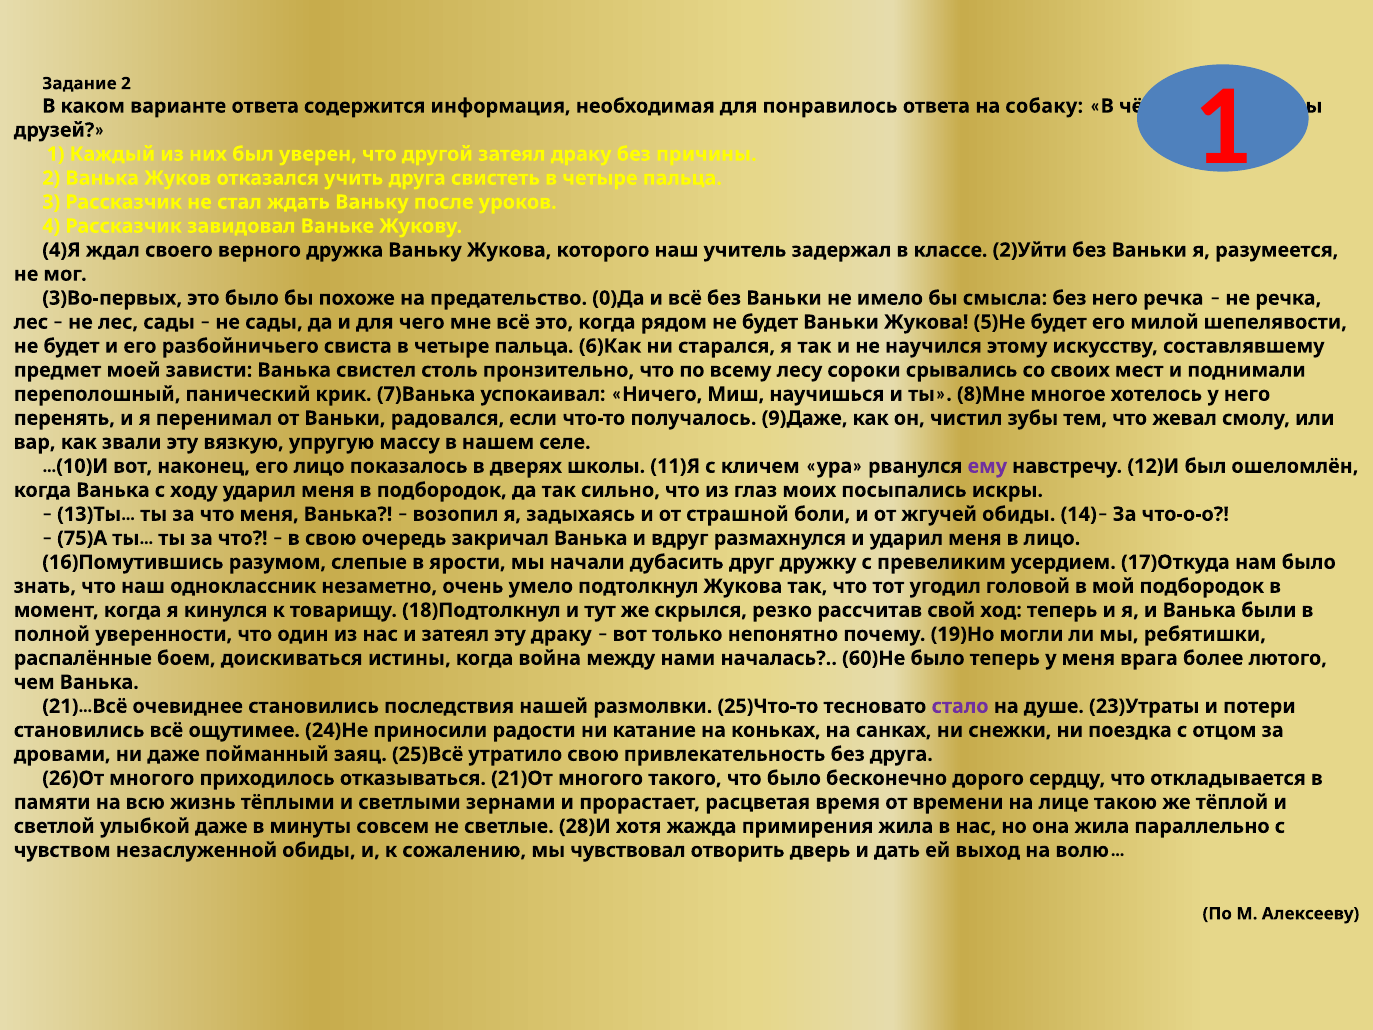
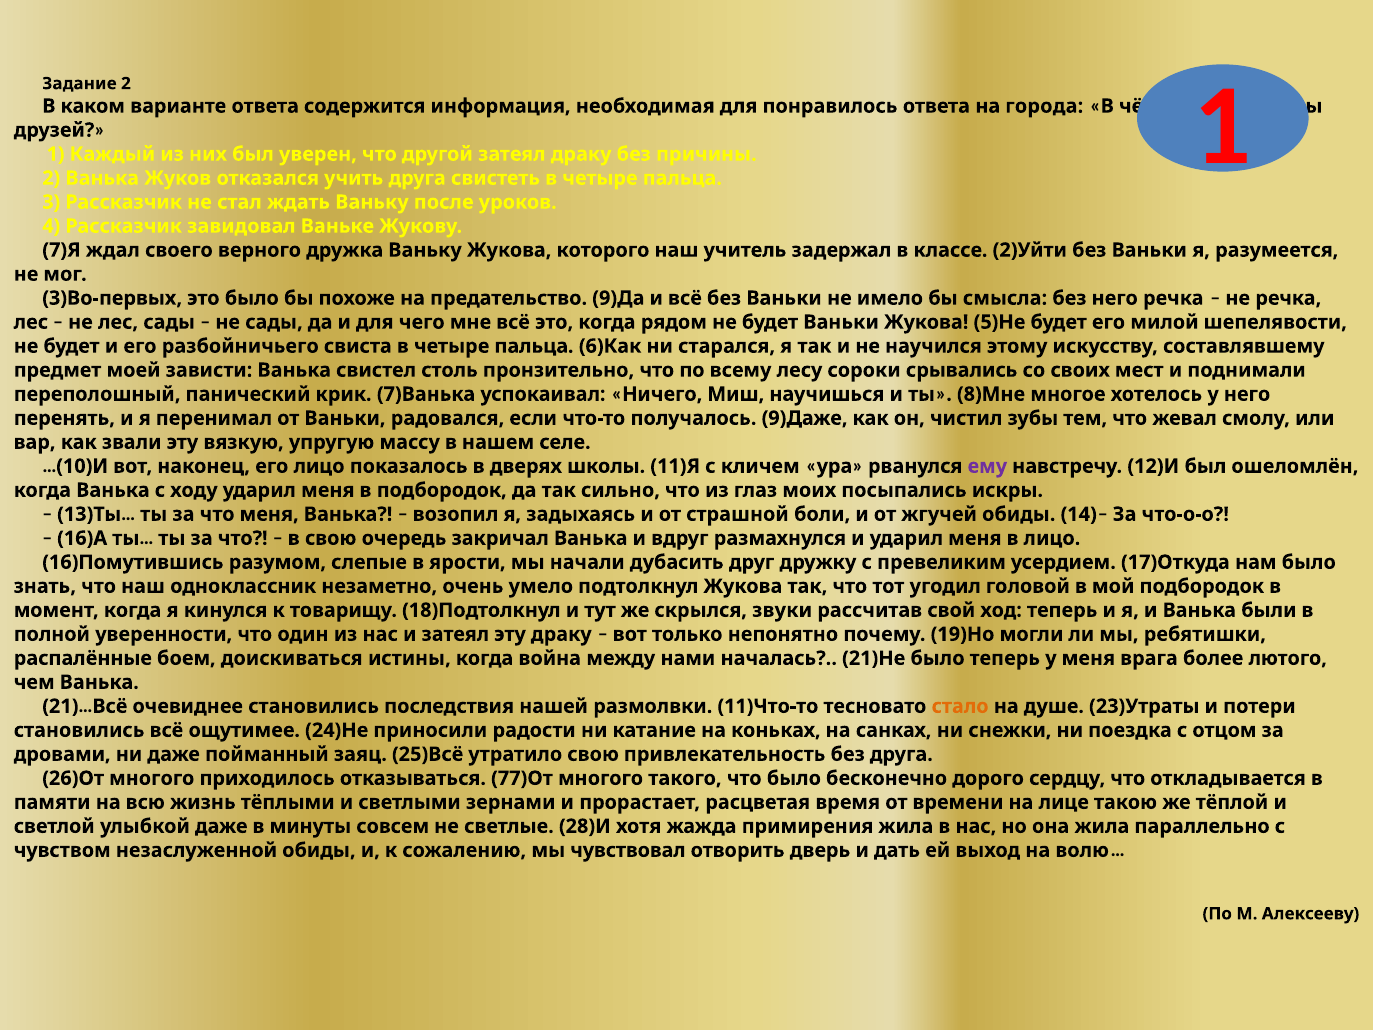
собаку: собаку -> города (1044, 106)
4)Я: 4)Я -> 7)Я (61, 250)
0)Да: 0)Да -> 9)Да (618, 298)
75)А: 75)А -> 16)А (82, 538)
резко: резко -> звуки (782, 610)
60)Не: 60)Не -> 21)Не (874, 658)
25)Что-то: 25)Что-то -> 11)Что-то (768, 706)
стало colour: purple -> orange (960, 706)
21)От: 21)От -> 77)От (522, 778)
